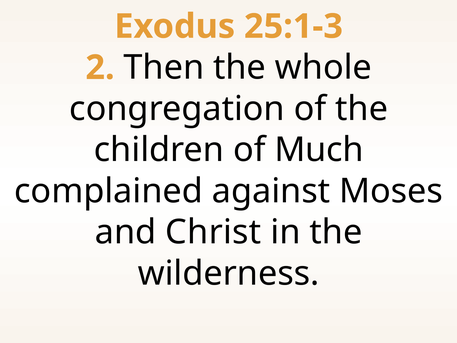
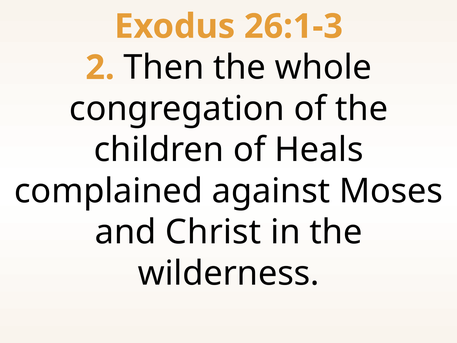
25:1-3: 25:1-3 -> 26:1-3 (293, 26)
Much: Much -> Heals (319, 150)
